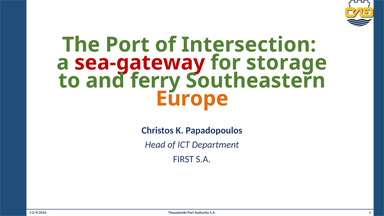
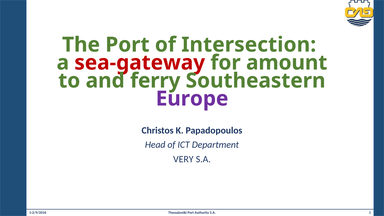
storage: storage -> amount (287, 63)
Europe colour: orange -> purple (192, 99)
FIRST: FIRST -> VERY (183, 159)
